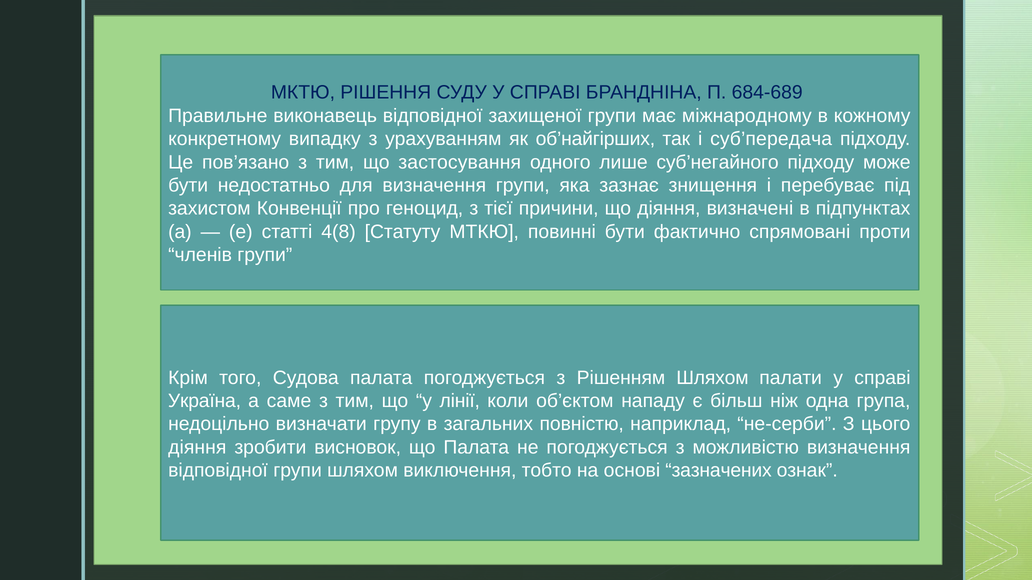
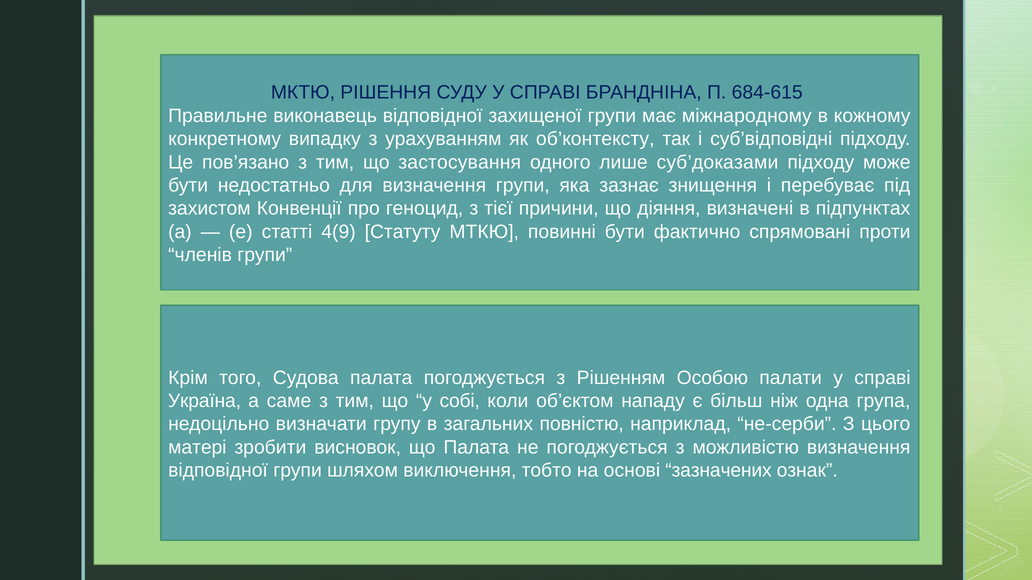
684-689: 684-689 -> 684-615 (767, 93)
об’найгірших: об’найгірших -> об’контексту (595, 139)
суб’передача: суб’передача -> суб’відповідні (771, 139)
суб’негайного: суб’негайного -> суб’доказами (717, 162)
4(8: 4(8 -> 4(9 (339, 232)
Рішенням Шляхом: Шляхом -> Особою (712, 378)
лінії: лінії -> собі (460, 401)
діяння: діяння -> матері (197, 448)
